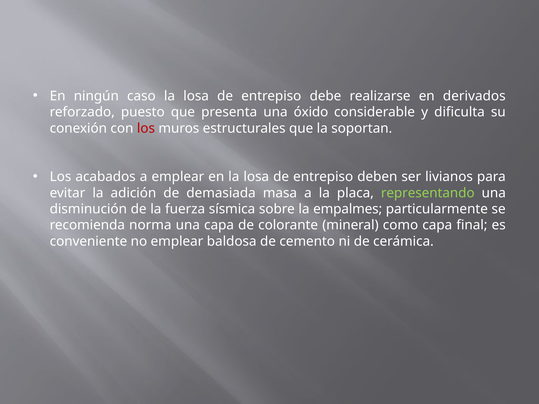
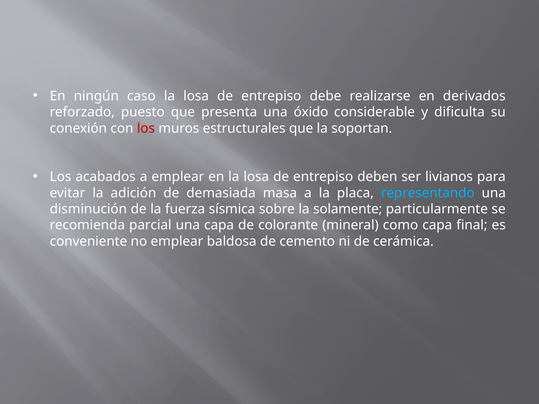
representando colour: light green -> light blue (428, 193)
empalmes: empalmes -> solamente (348, 209)
norma: norma -> parcial (150, 225)
